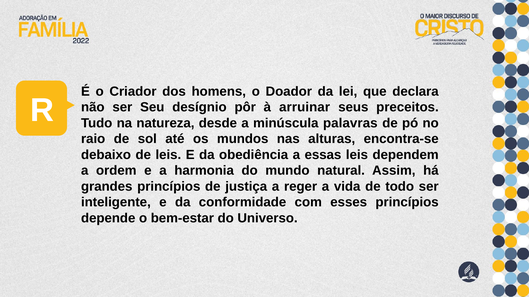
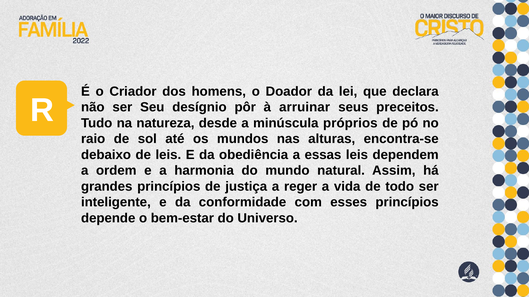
palavras: palavras -> próprios (350, 123)
